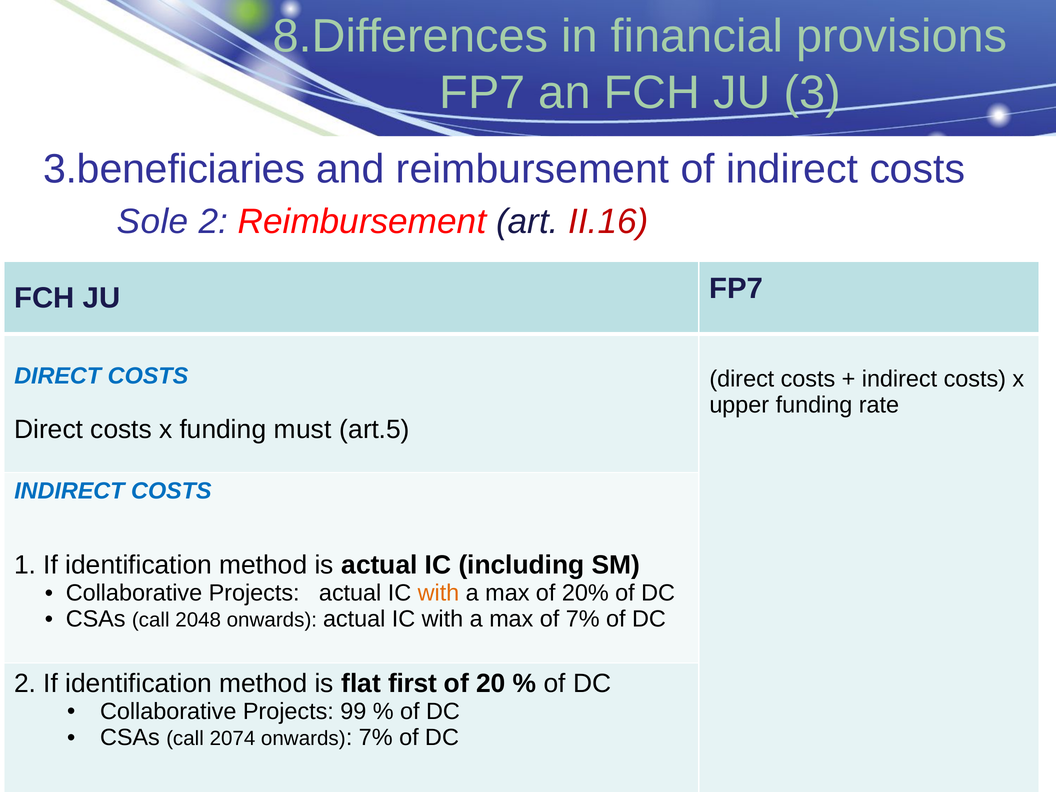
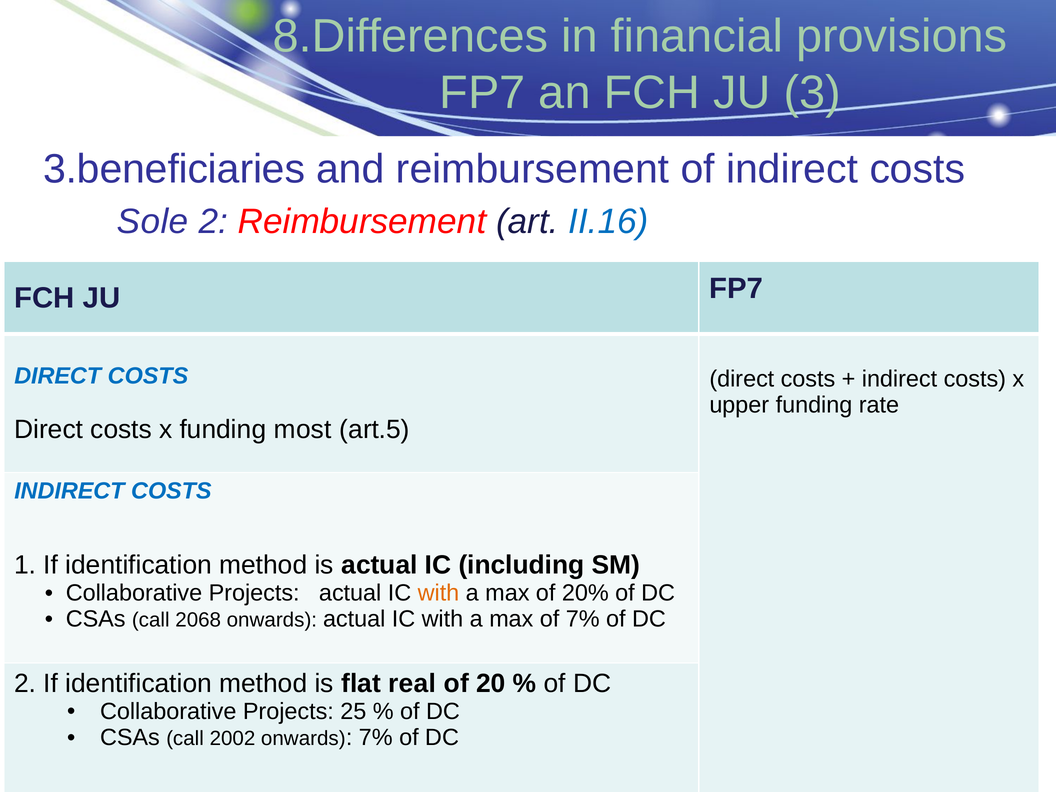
II.16 colour: red -> blue (608, 221)
must: must -> most (303, 430)
2048: 2048 -> 2068 (198, 620)
first: first -> real (412, 684)
99: 99 -> 25 (353, 711)
2074: 2074 -> 2002 (232, 738)
